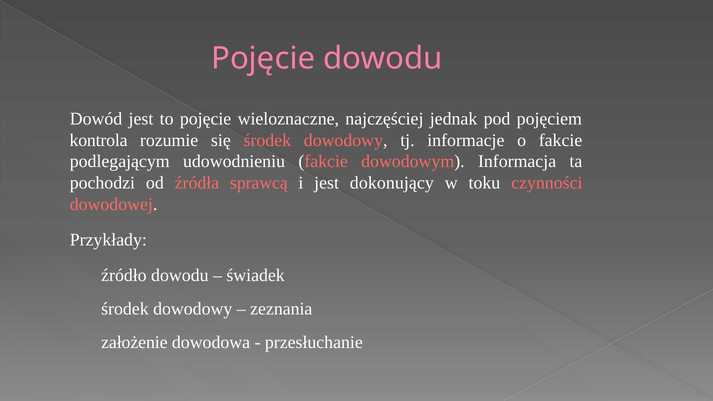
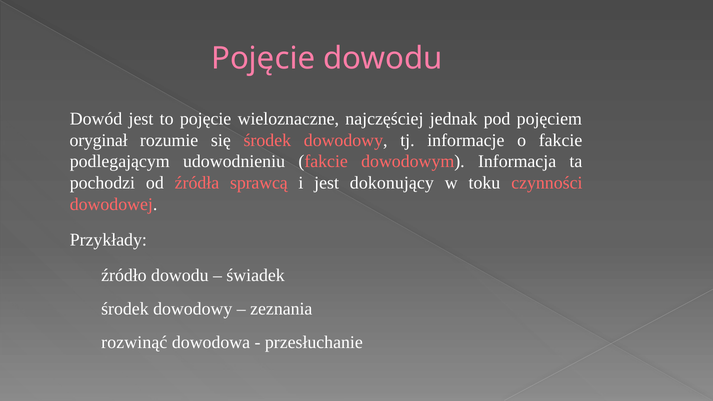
kontrola: kontrola -> oryginał (99, 140)
założenie: założenie -> rozwinąć (134, 342)
